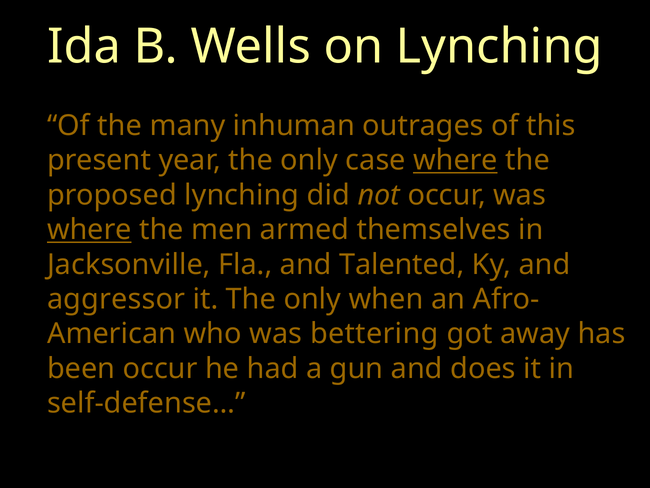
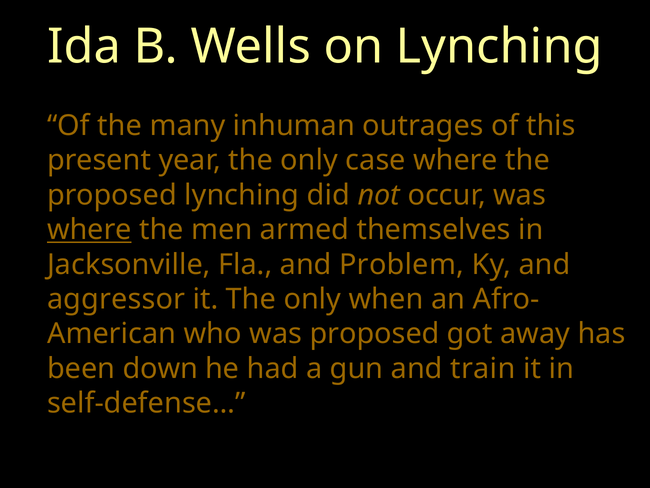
where underline: present -> none (455, 160)
Talented: Talented -> Problem (402, 264)
was bettering: bettering -> proposed (375, 334)
been occur: occur -> down (160, 368)
does: does -> train (483, 368)
